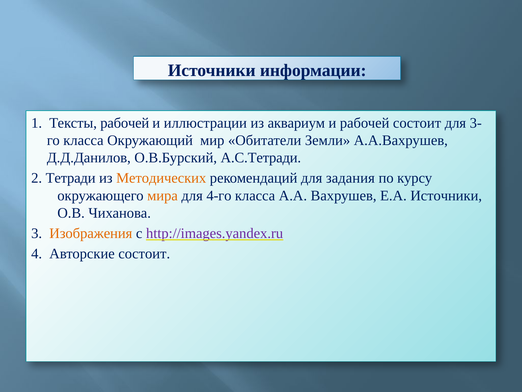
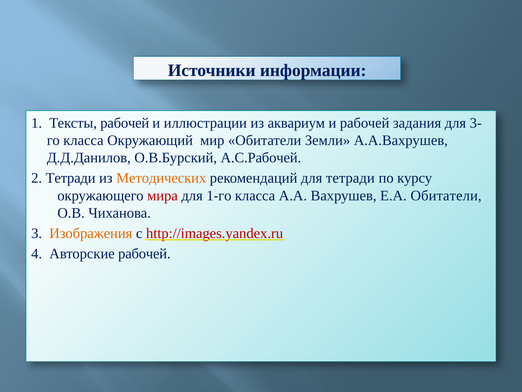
рабочей состоит: состоит -> задания (417, 123)
А.С.Тетради: А.С.Тетради -> А.С.Рабочей (261, 158)
для задания: задания -> тетради (350, 178)
мира colour: orange -> red (163, 195)
4-го: 4-го -> 1-го (219, 195)
Е.А Источники: Источники -> Обитатели (446, 195)
http://images.yandex.ru colour: purple -> red (215, 233)
Авторские состоит: состоит -> рабочей (144, 253)
